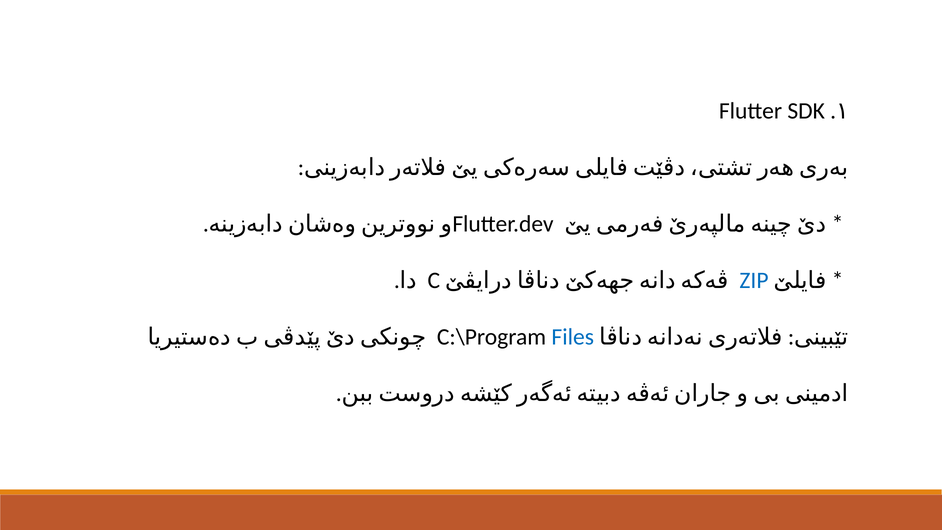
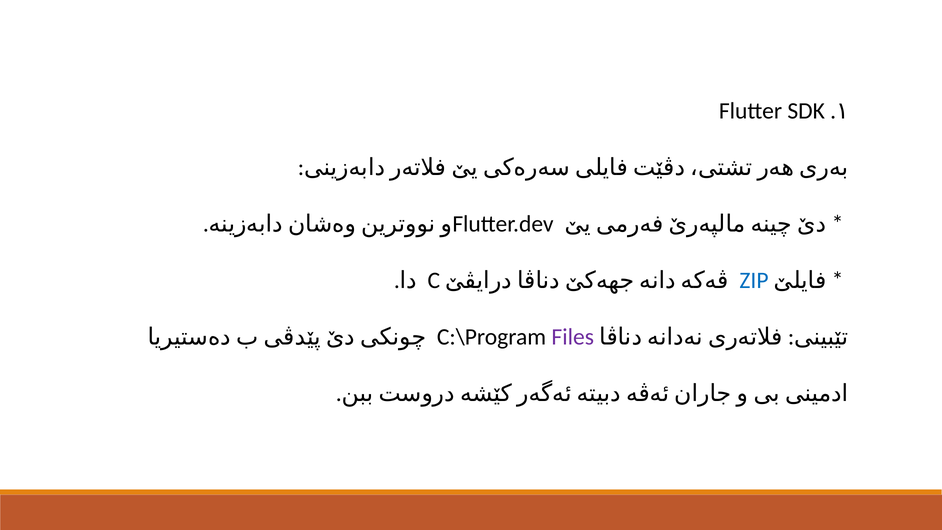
Files colour: blue -> purple (573, 337)
